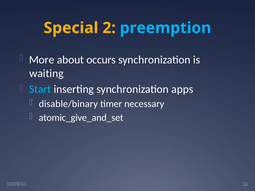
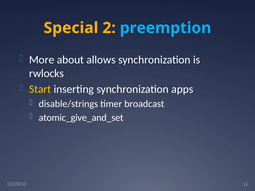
occurs: occurs -> allows (101, 60)
waiting: waiting -> rwlocks (47, 73)
Start colour: light blue -> yellow (40, 89)
disable/binary: disable/binary -> disable/strings (68, 104)
necessary: necessary -> broadcast (144, 104)
